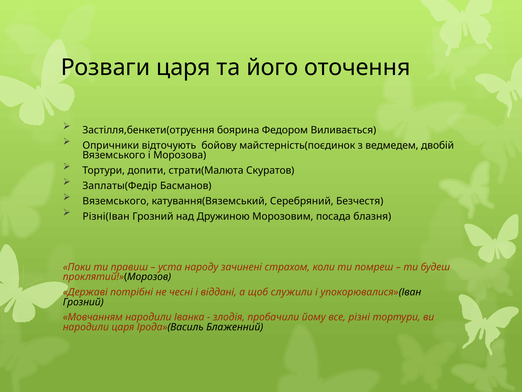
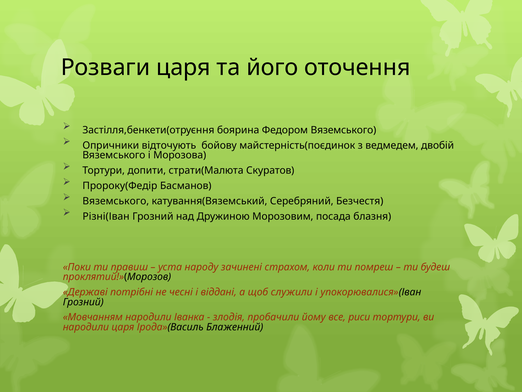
Федором Виливається: Виливається -> Вяземського (343, 130)
Заплаты(Федір: Заплаты(Федір -> Пророку(Федір (120, 185)
різні: різні -> риси (359, 317)
